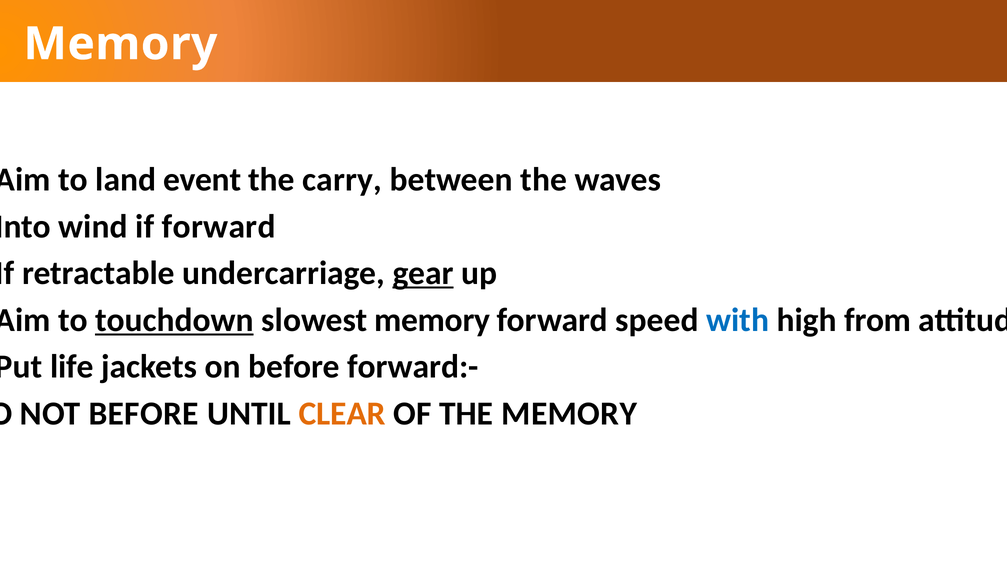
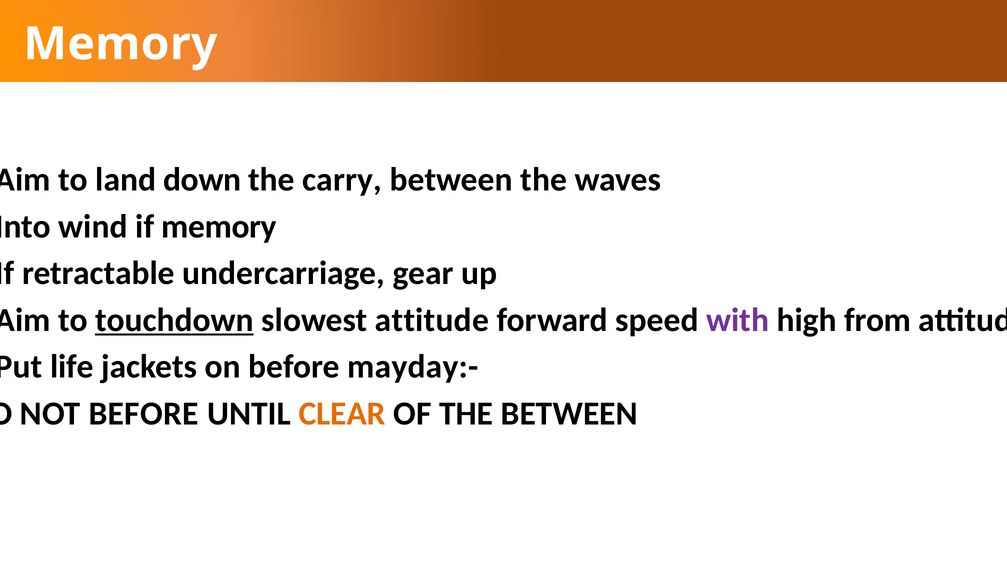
event: event -> down (202, 180)
if forward: forward -> memory (219, 227)
gear underline: present -> none (423, 274)
slowest memory: memory -> attitude (432, 320)
with colour: blue -> purple (738, 320)
forward:-: forward:- -> mayday:- (413, 367)
THE MEMORY: MEMORY -> BETWEEN (569, 414)
